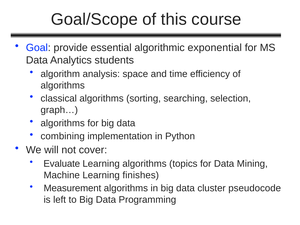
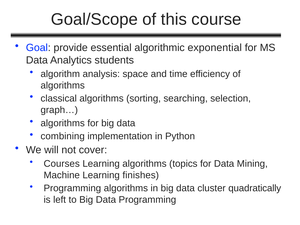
Evaluate: Evaluate -> Courses (62, 164)
Measurement: Measurement -> Programming (72, 188)
pseudocode: pseudocode -> quadratically (255, 188)
